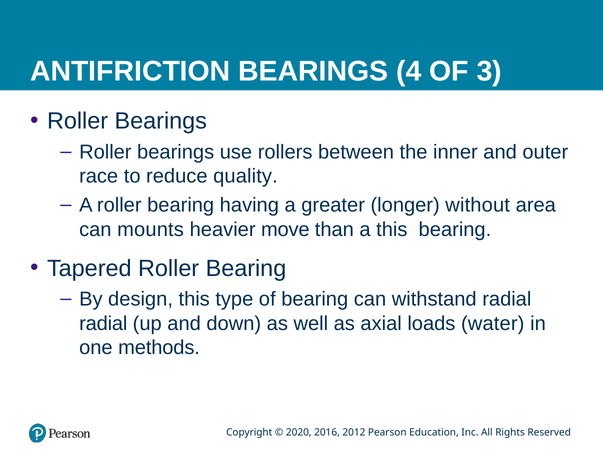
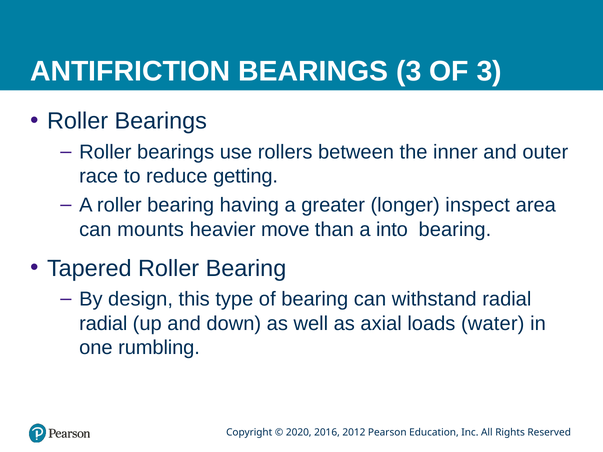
BEARINGS 4: 4 -> 3 (409, 71)
quality: quality -> getting (246, 176)
without: without -> inspect (478, 205)
a this: this -> into (392, 230)
methods: methods -> rumbling (159, 348)
